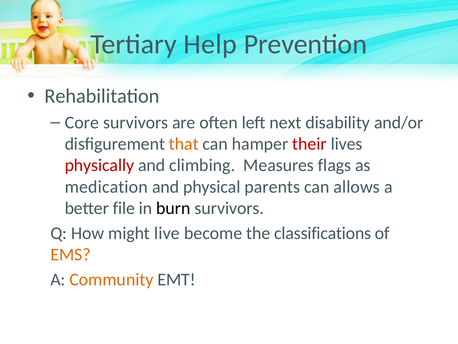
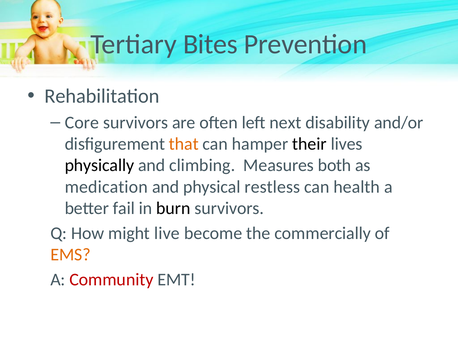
Help: Help -> Bites (210, 44)
their colour: red -> black (309, 144)
physically colour: red -> black (99, 165)
flags: flags -> both (335, 165)
parents: parents -> restless (272, 187)
allows: allows -> health (357, 187)
file: file -> fail (124, 208)
classifications: classifications -> commercially (323, 233)
Community colour: orange -> red (111, 279)
